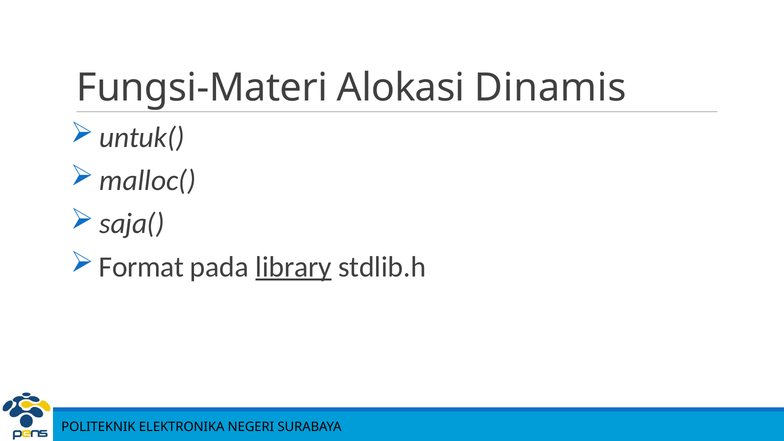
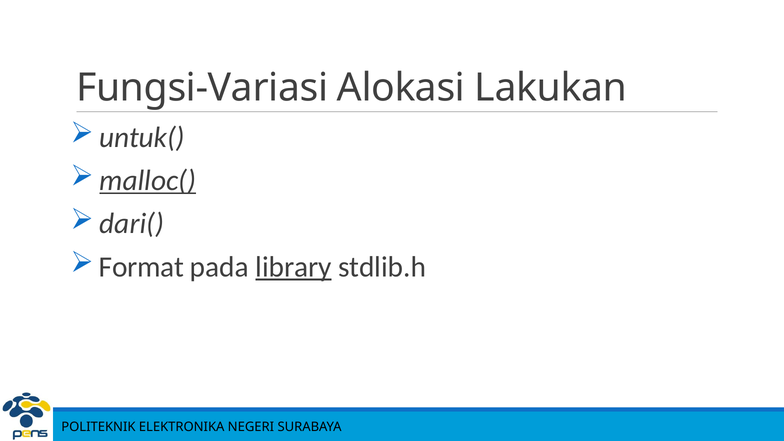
Fungsi-Materi: Fungsi-Materi -> Fungsi-Variasi (202, 88)
Dinamis: Dinamis -> Lakukan (551, 88)
malloc( underline: none -> present (148, 181)
saja(: saja( -> dari( (132, 224)
